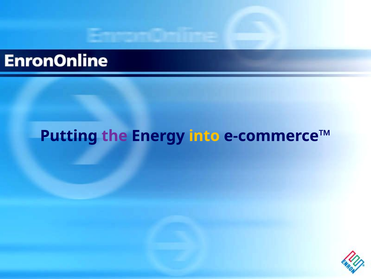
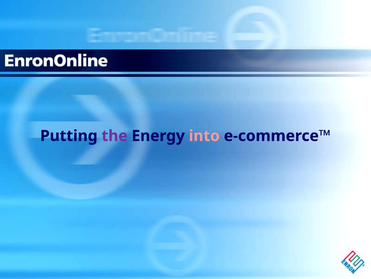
into colour: yellow -> pink (204, 136)
